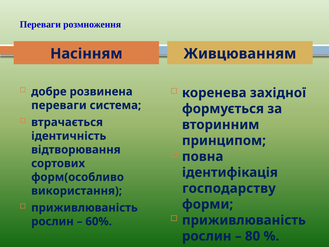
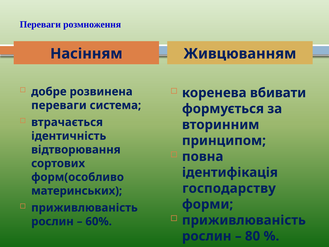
західної: західної -> вбивати (278, 93)
використання: використання -> материнських (77, 191)
